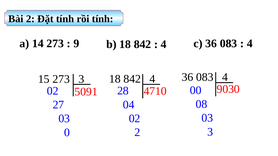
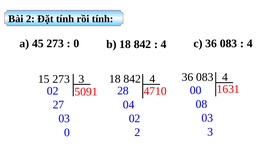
14: 14 -> 45 (38, 44)
9: 9 -> 0 (76, 44)
9030: 9030 -> 1631 (228, 89)
